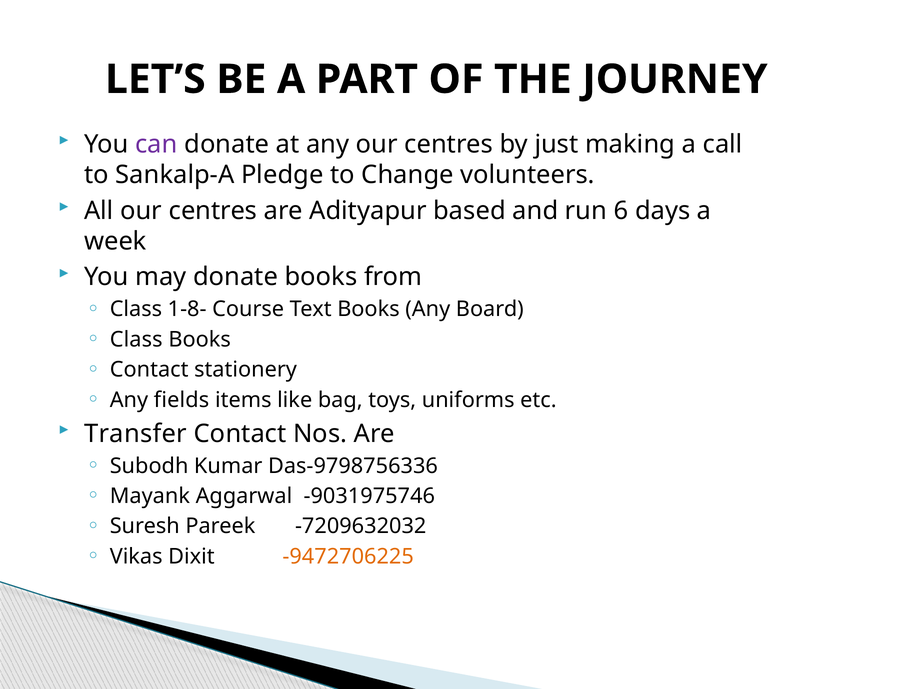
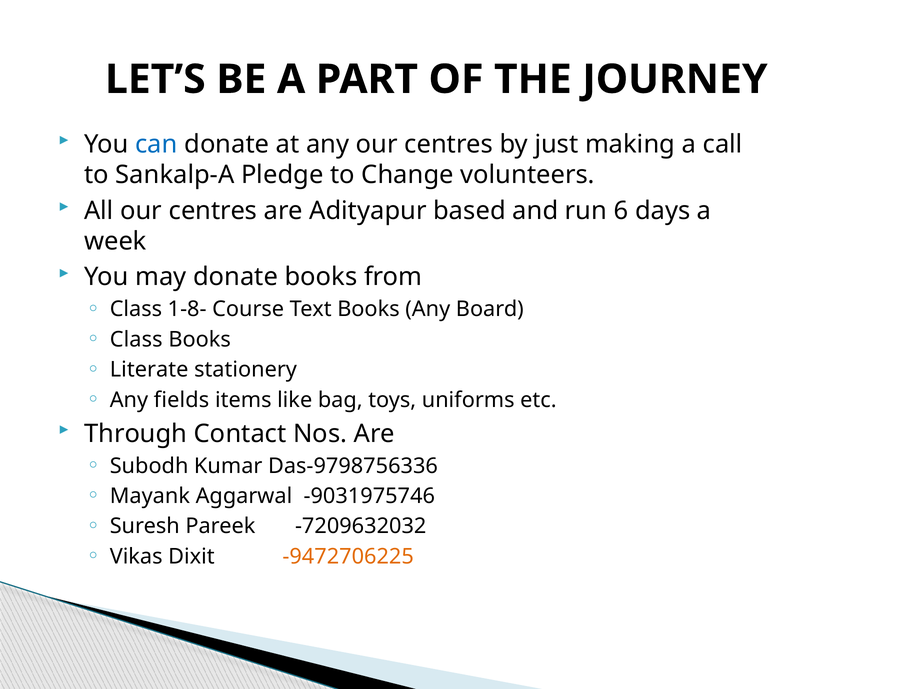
can colour: purple -> blue (156, 144)
Contact: Contact -> Literate (149, 370)
Transfer: Transfer -> Through (136, 434)
